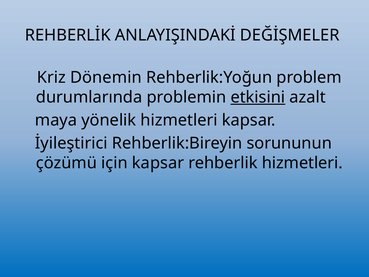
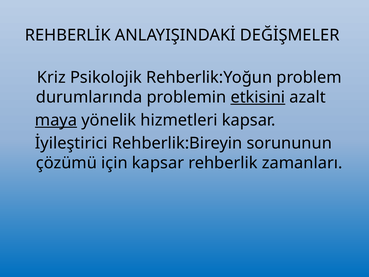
Dönemin: Dönemin -> Psikolojik (106, 77)
maya underline: none -> present (56, 120)
rehberlik hizmetleri: hizmetleri -> zamanları (302, 163)
